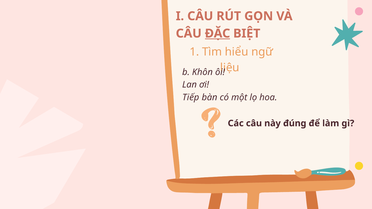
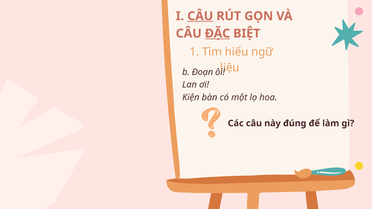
CÂU underline: none -> present (200, 16)
Khôn: Khôn -> Đoạn (202, 72)
Tiếp: Tiếp -> Kiện (191, 97)
